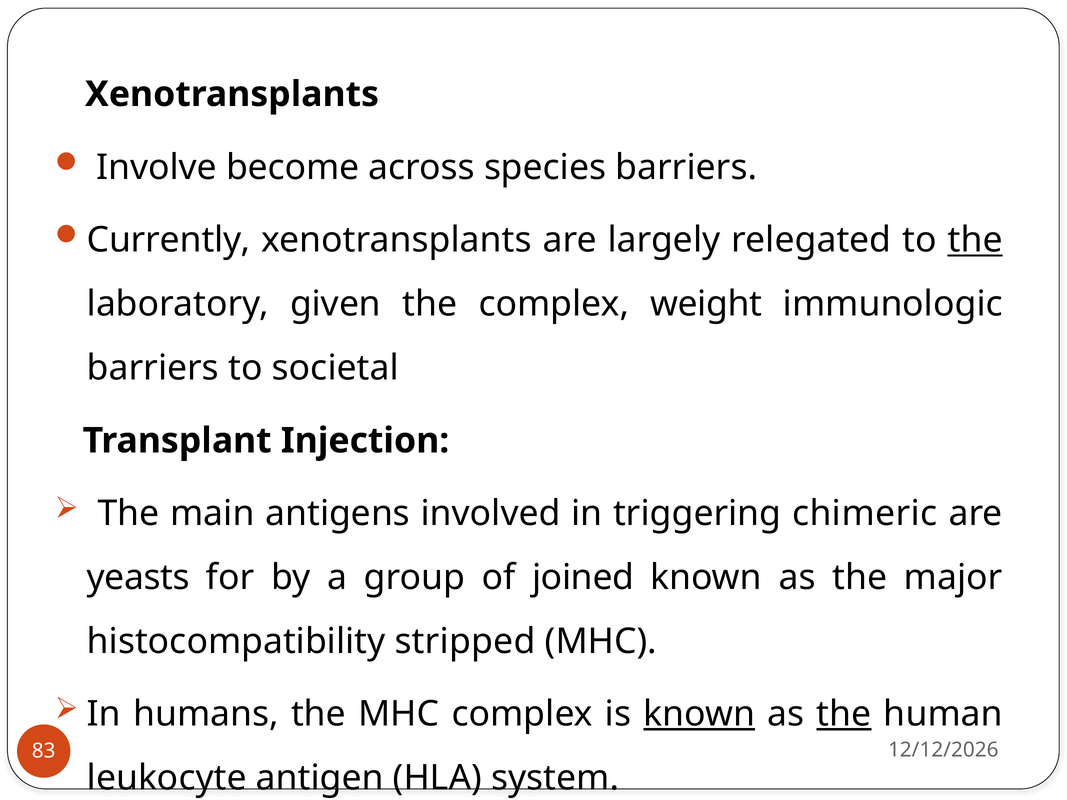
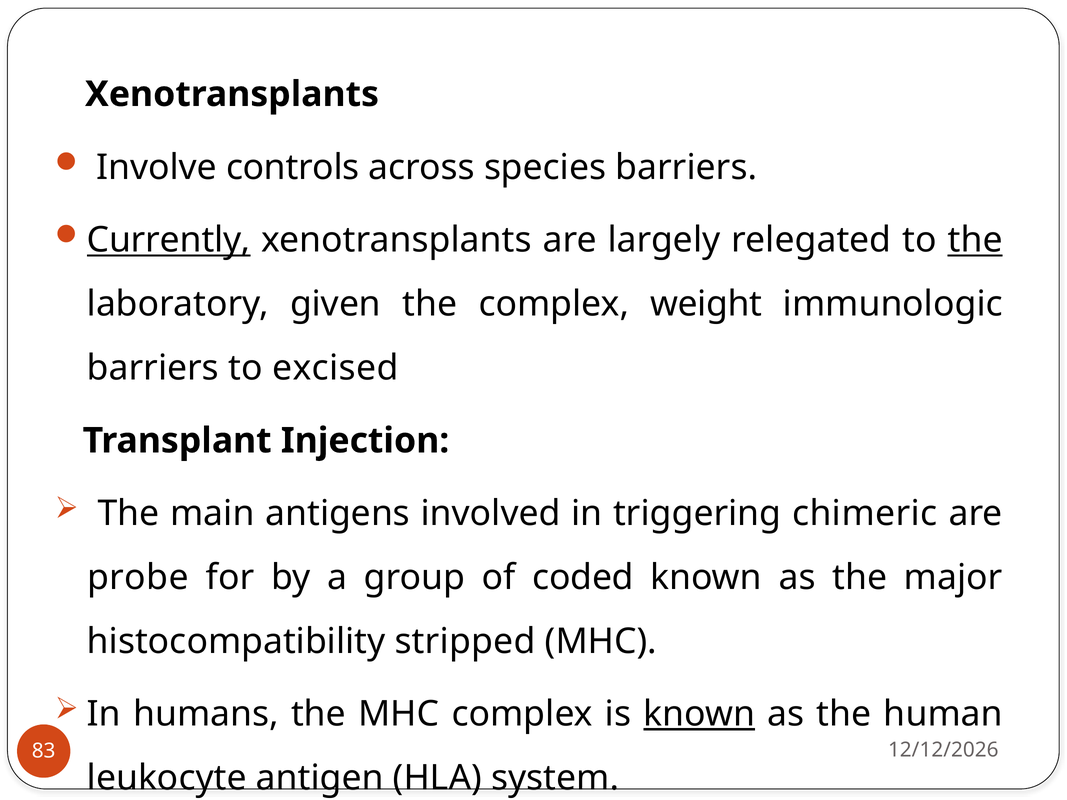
become: become -> controls (293, 168)
Currently underline: none -> present (169, 240)
societal: societal -> excised (335, 368)
yeasts: yeasts -> probe (138, 577)
joined: joined -> coded (583, 577)
the underline: present -> none (844, 714)
